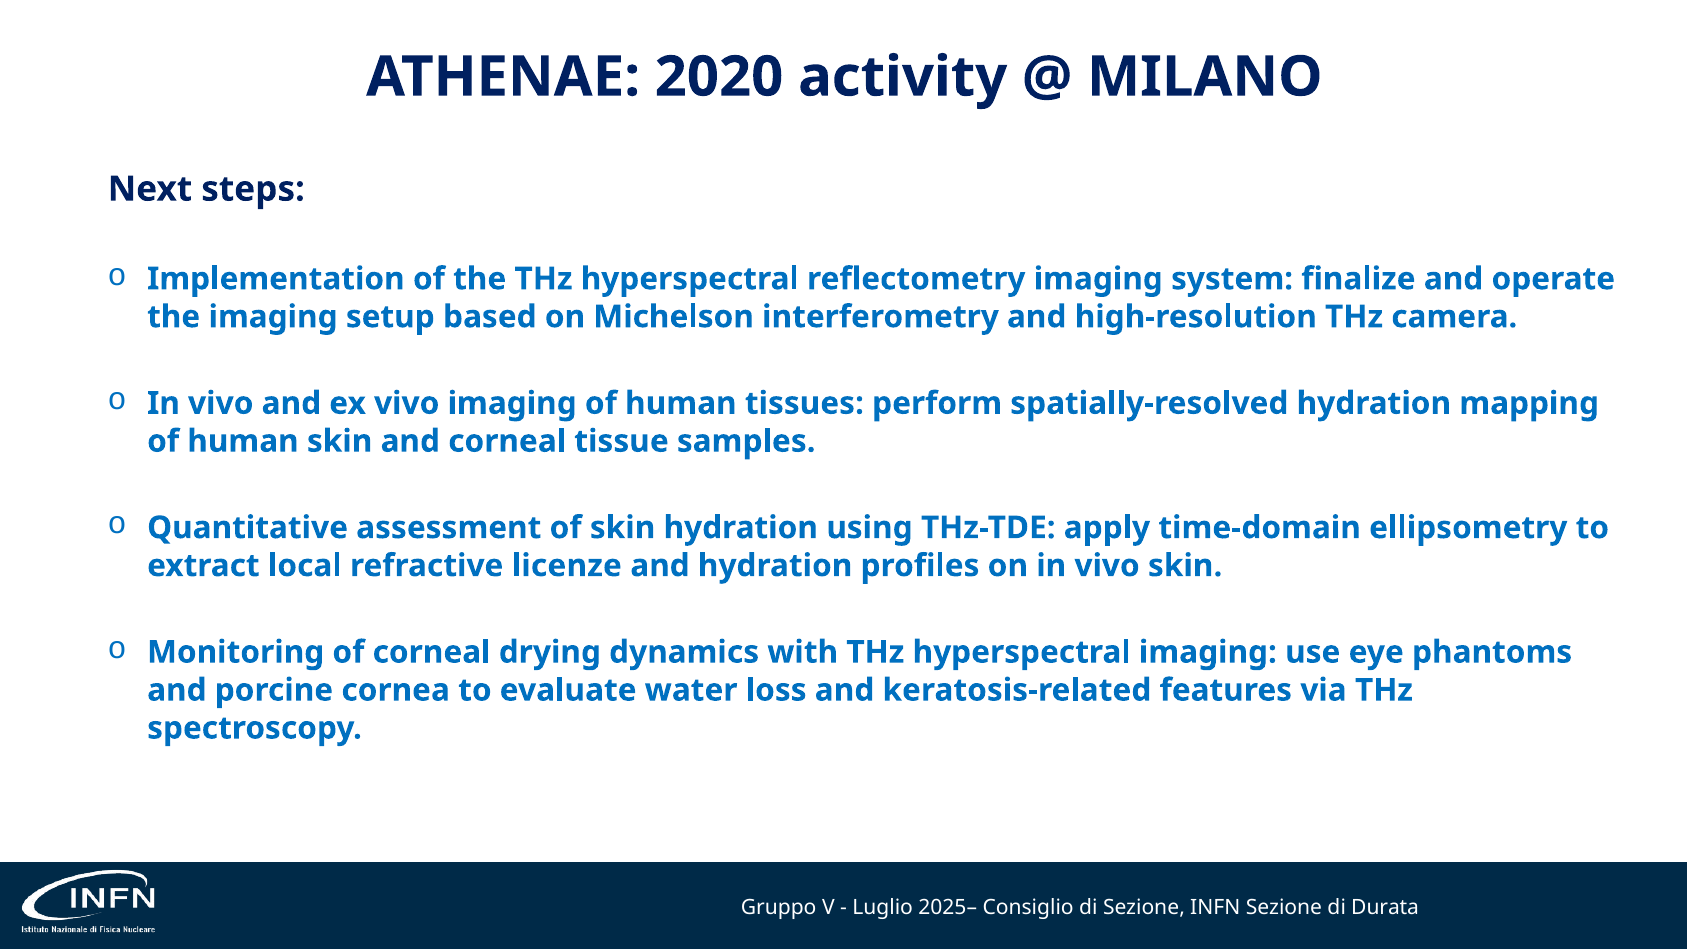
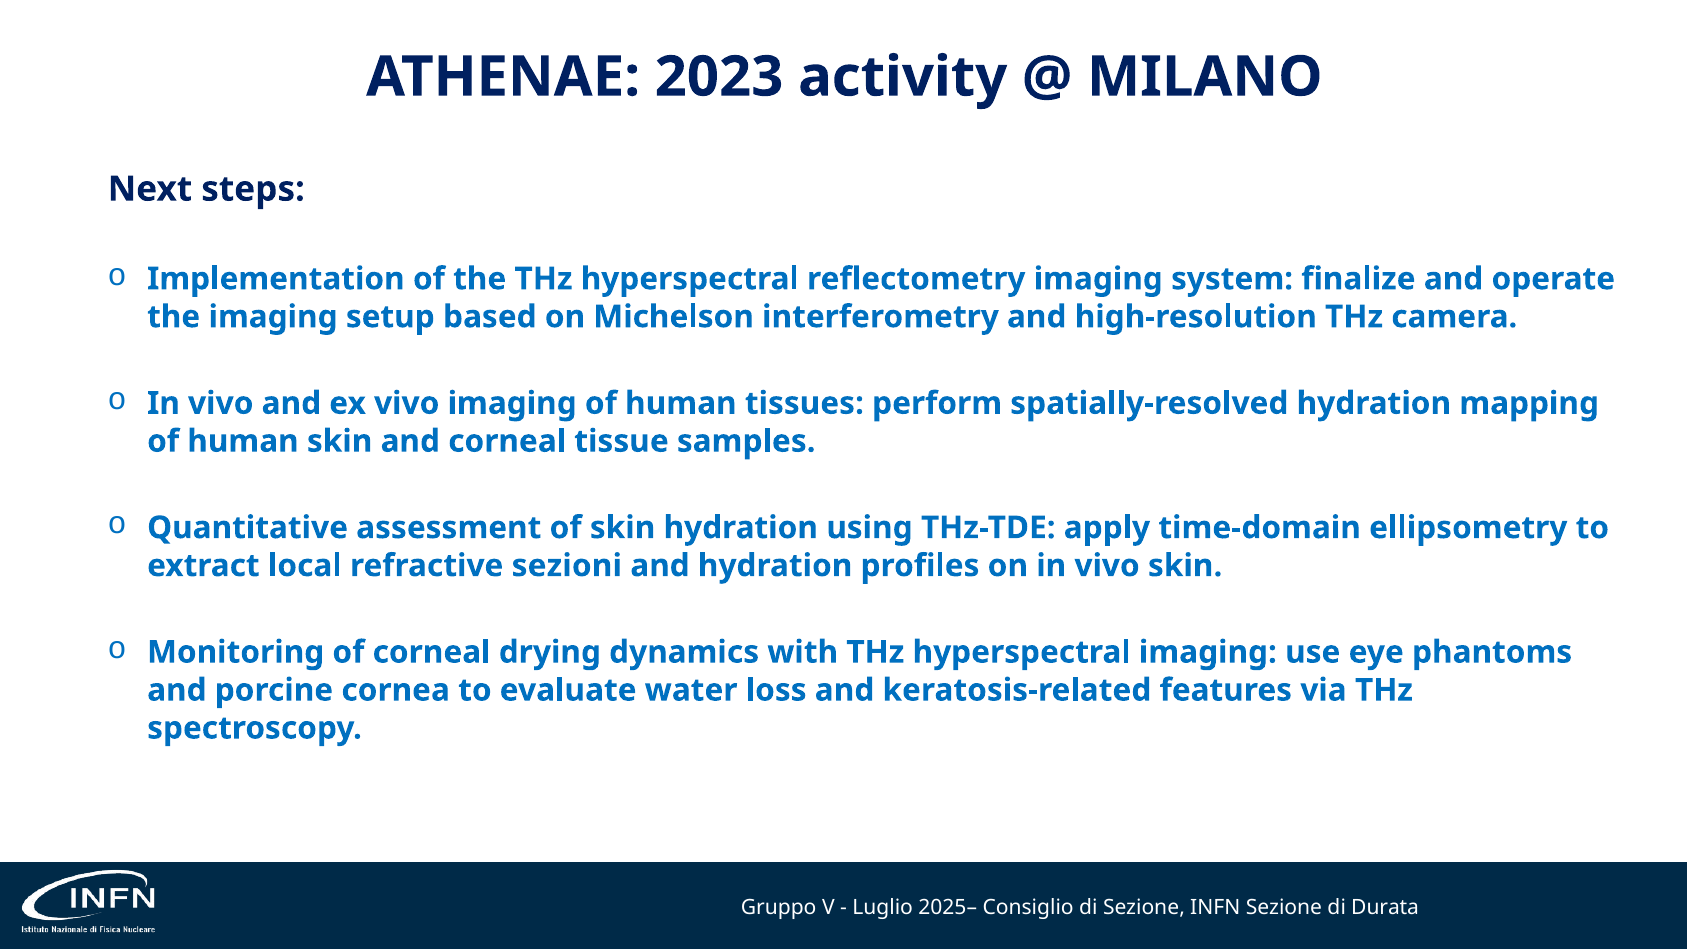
2020: 2020 -> 2023 (719, 77)
licenze: licenze -> sezioni (567, 566)
